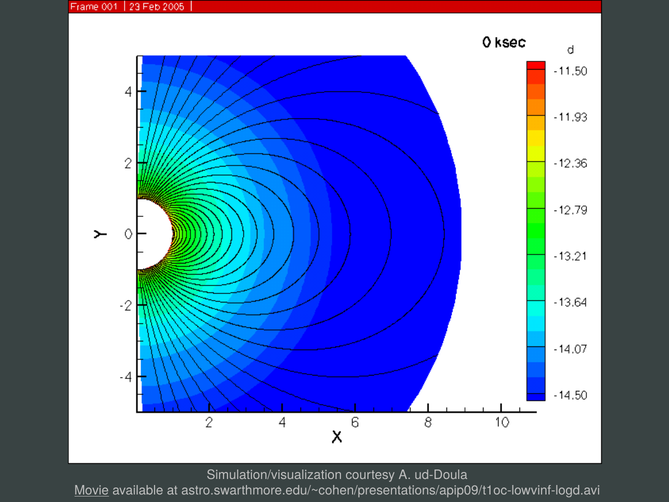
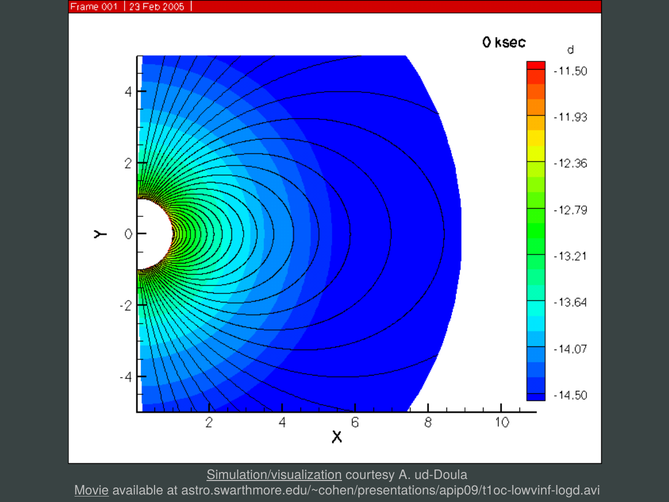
Simulation/visualization underline: none -> present (274, 475)
